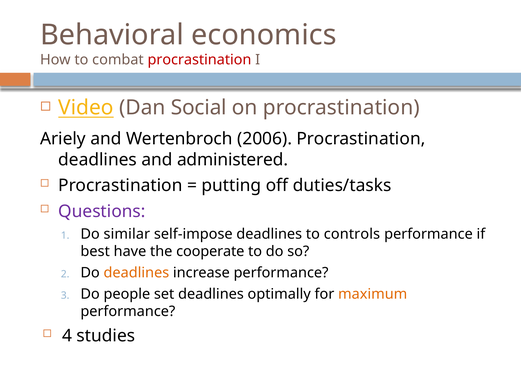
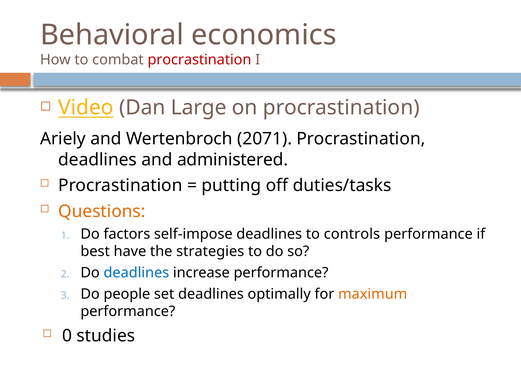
Social: Social -> Large (199, 108)
2006: 2006 -> 2071 (265, 139)
Questions colour: purple -> orange (102, 212)
similar: similar -> factors (127, 235)
cooperate: cooperate -> strategies (210, 252)
deadlines colour: orange -> blue (136, 273)
4: 4 -> 0 (67, 336)
